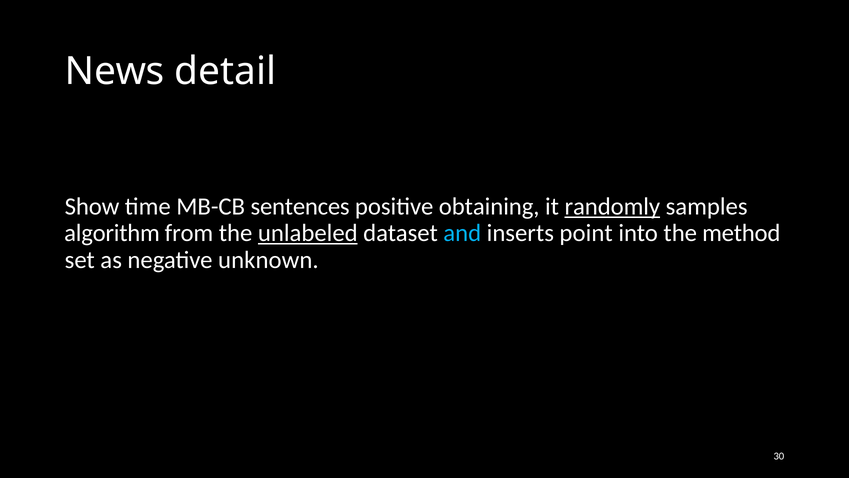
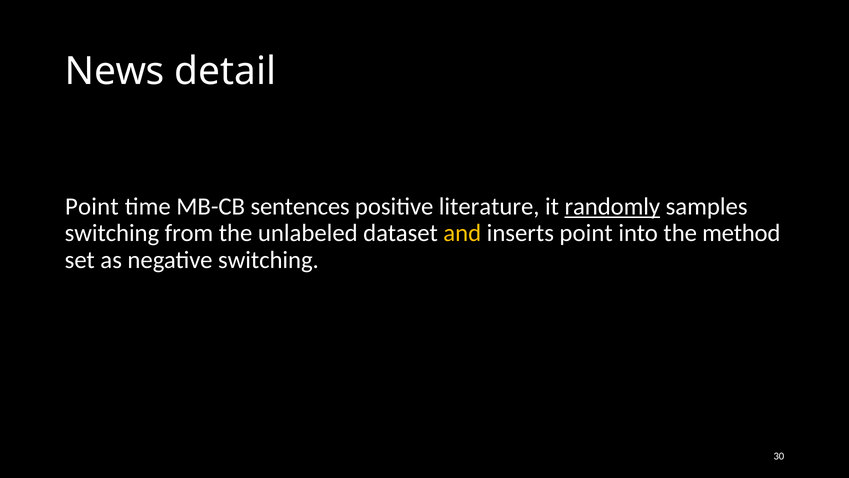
Show: Show -> Point (92, 206)
obtaining: obtaining -> literature (489, 206)
algorithm: algorithm -> switching (112, 233)
unlabeled underline: present -> none (308, 233)
and colour: light blue -> yellow (462, 233)
negative unknown: unknown -> switching (268, 260)
